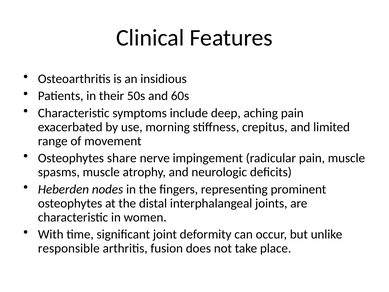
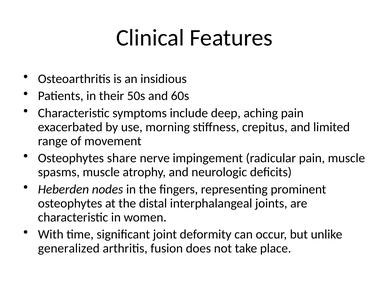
responsible: responsible -> generalized (69, 248)
